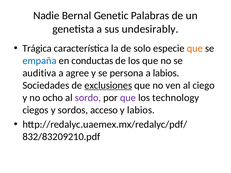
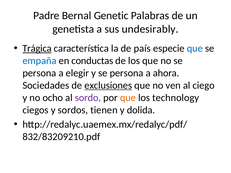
Nadie: Nadie -> Padre (46, 16)
Trágica underline: none -> present (37, 48)
solo: solo -> país (142, 48)
que colour: orange -> blue (195, 48)
auditiva: auditiva -> persona (39, 73)
agree: agree -> elegir (77, 73)
a labios: labios -> ahora (166, 73)
que colour: purple -> orange (128, 98)
acceso: acceso -> tienen (104, 110)
y labios: labios -> dolida (141, 110)
